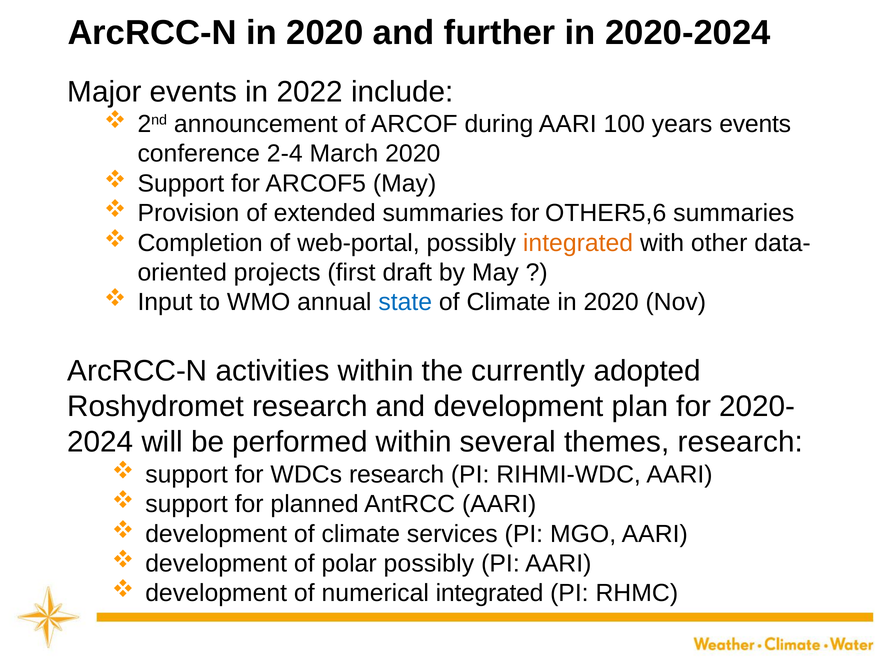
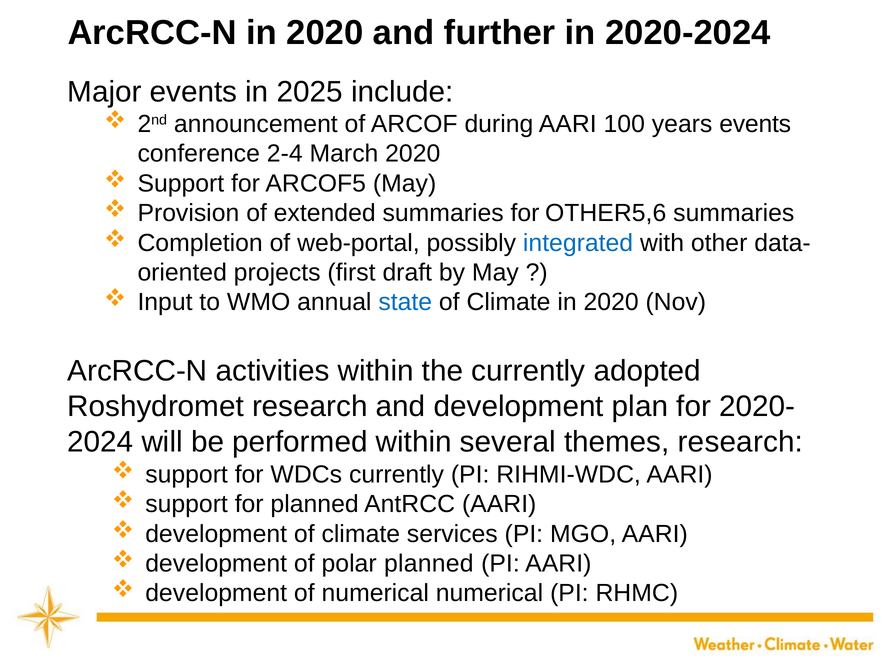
2022: 2022 -> 2025 (310, 92)
integrated colour: orange -> blue (578, 243)
WDCs research: research -> currently (397, 475)
polar possibly: possibly -> planned (429, 564)
numerical integrated: integrated -> numerical (489, 593)
